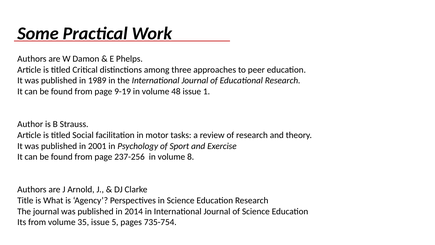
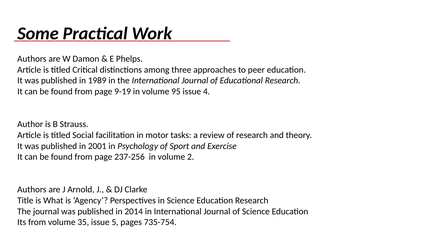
48: 48 -> 95 (176, 91)
1: 1 -> 4 (207, 91)
8: 8 -> 2 (191, 157)
